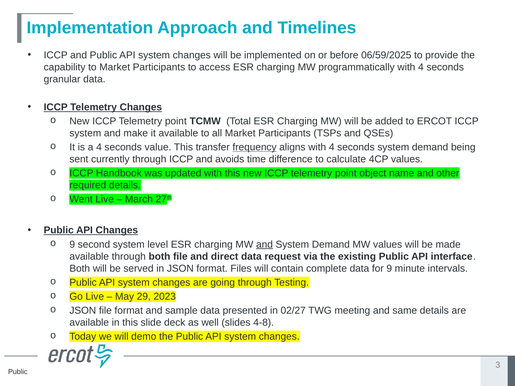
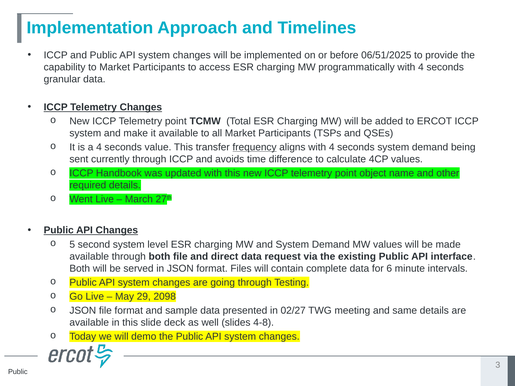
06/59/2025: 06/59/2025 -> 06/51/2025 (386, 55)
9: 9 -> 5 (72, 245)
and underline: present -> none (264, 245)
for 9: 9 -> 6 (389, 269)
2023: 2023 -> 2098 (165, 297)
